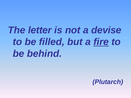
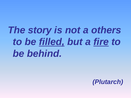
letter: letter -> story (40, 30)
devise: devise -> others (106, 30)
filled underline: none -> present (52, 42)
